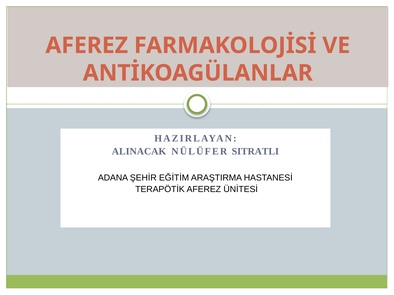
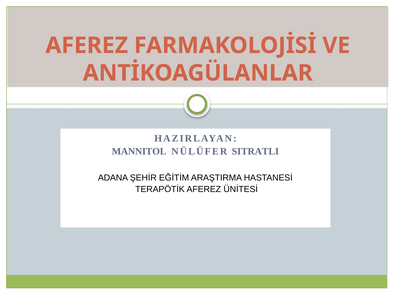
ALINACAK: ALINACAK -> MANNITOL (139, 152)
